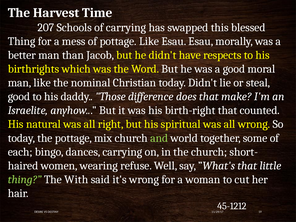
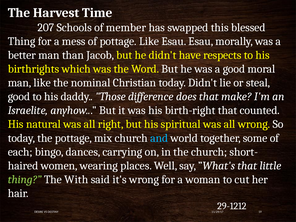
of carrying: carrying -> member (126, 27)
and colour: light green -> light blue (159, 138)
refuse: refuse -> places (136, 166)
45-1212: 45-1212 -> 29-1212 (232, 206)
